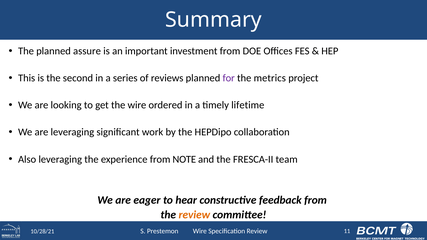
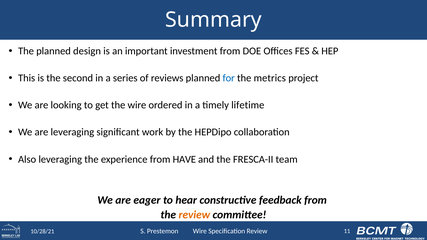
assure: assure -> design (87, 51)
for colour: purple -> blue (229, 78)
NOTE: NOTE -> HAVE (184, 159)
